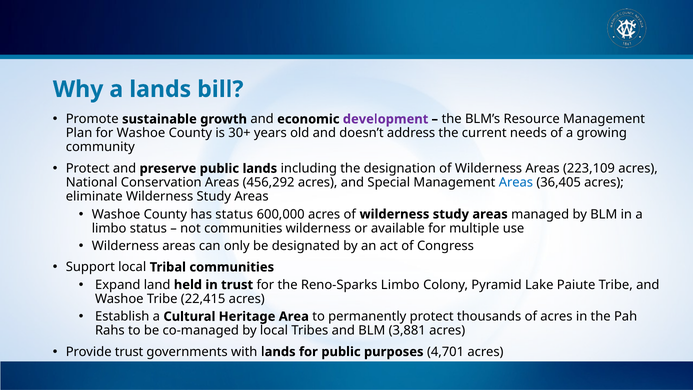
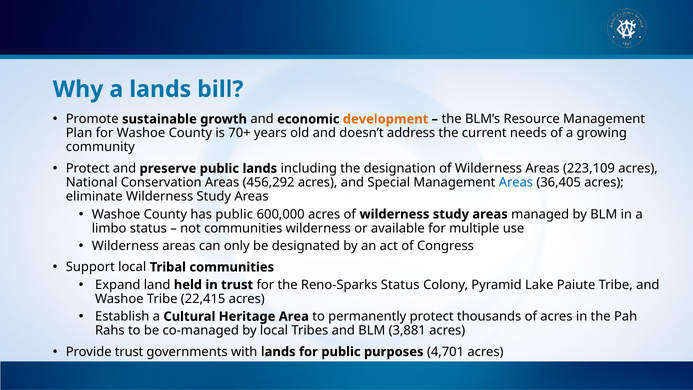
development colour: purple -> orange (386, 119)
30+: 30+ -> 70+ (239, 133)
has status: status -> public (234, 214)
Reno-Sparks Limbo: Limbo -> Status (400, 285)
